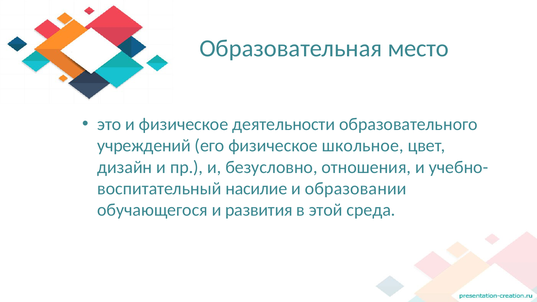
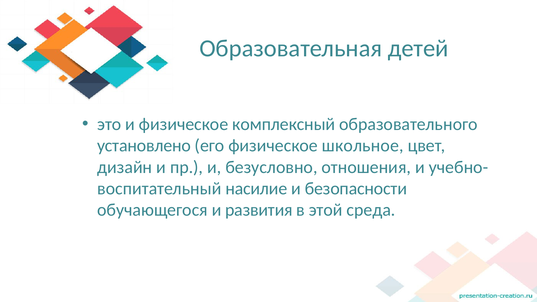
место: место -> детей (418, 48)
деятельности: деятельности -> комплексный (284, 124)
учреждений: учреждений -> установлено (144, 146)
образовании: образовании -> безопасности (356, 189)
